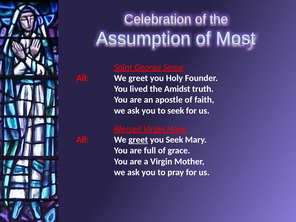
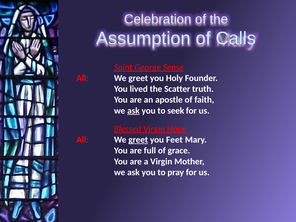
Most: Most -> Calls (236, 38)
Amidst: Amidst -> Scatter (177, 89)
ask underline: none -> present (133, 111)
you Seek: Seek -> Feet (174, 140)
